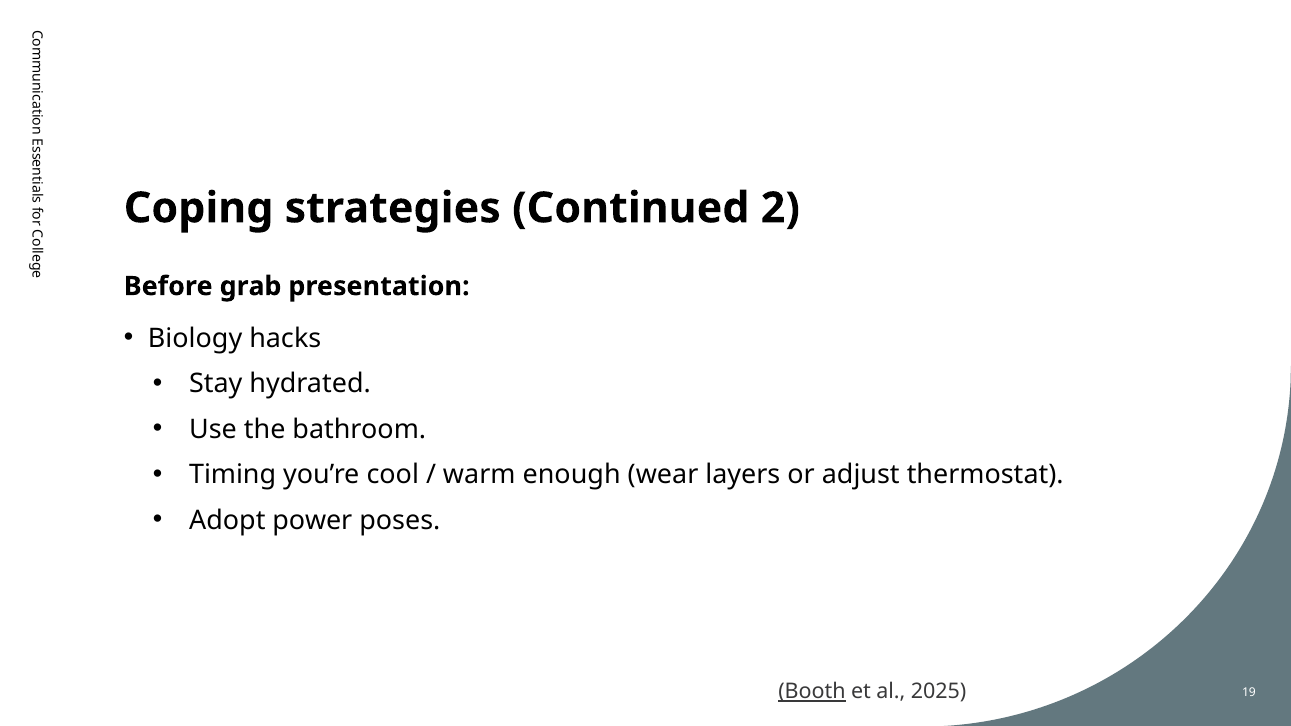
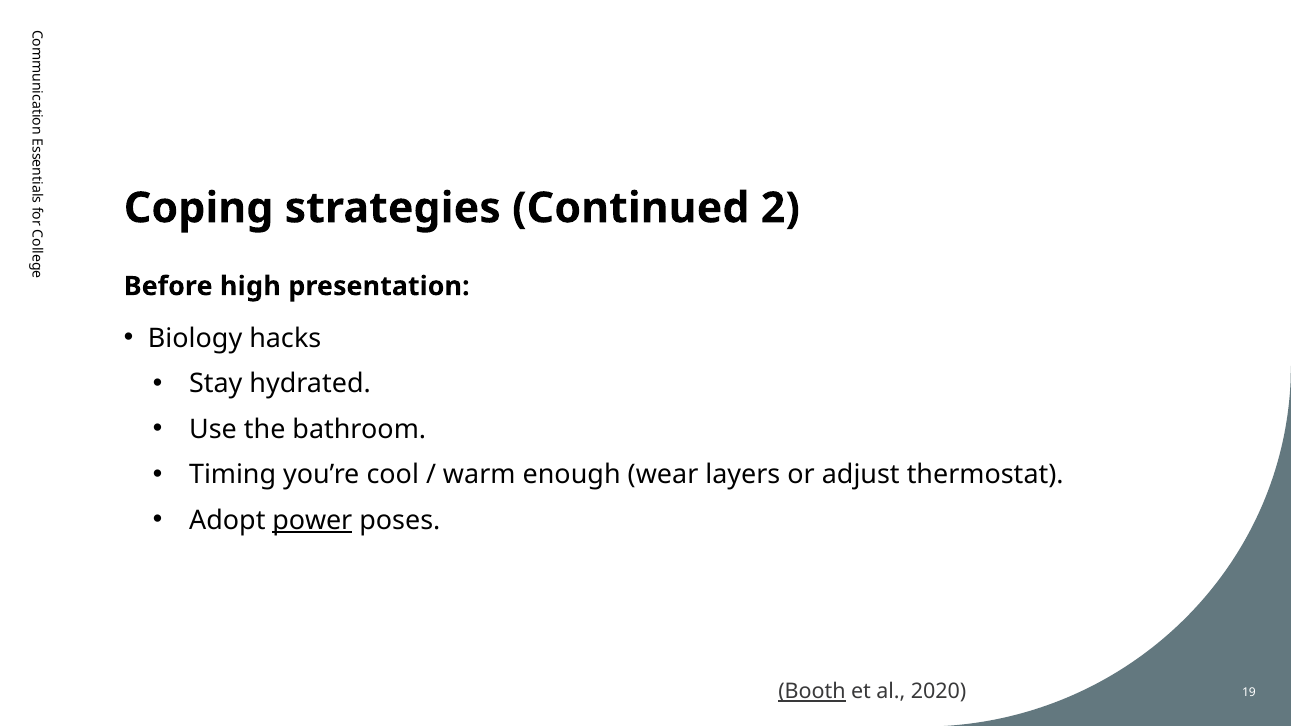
grab: grab -> high (250, 286)
power underline: none -> present (312, 520)
2025: 2025 -> 2020 (939, 692)
